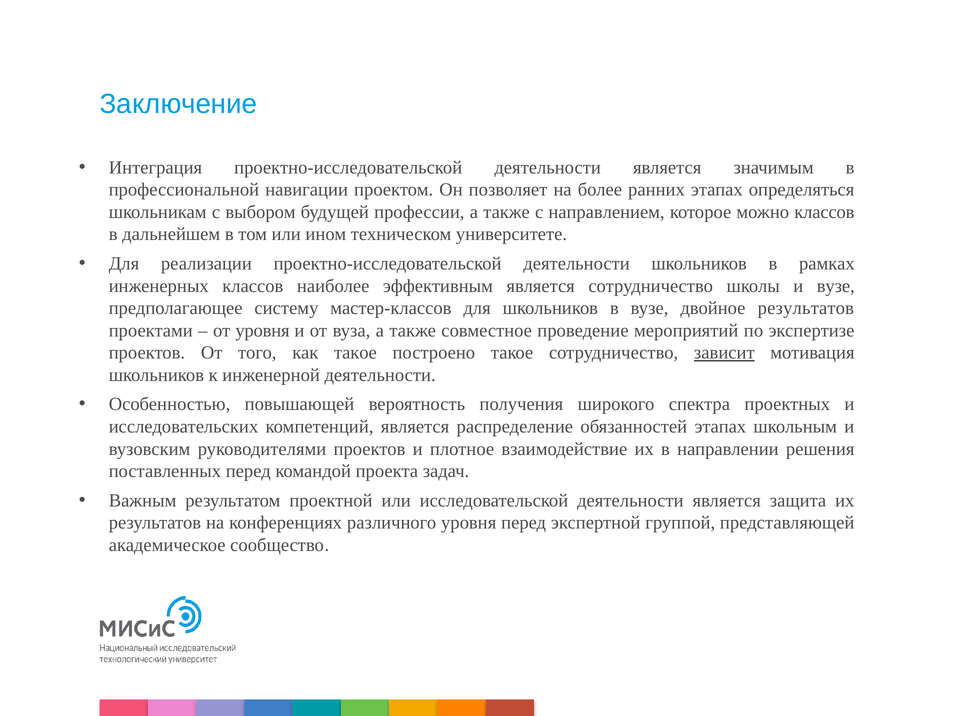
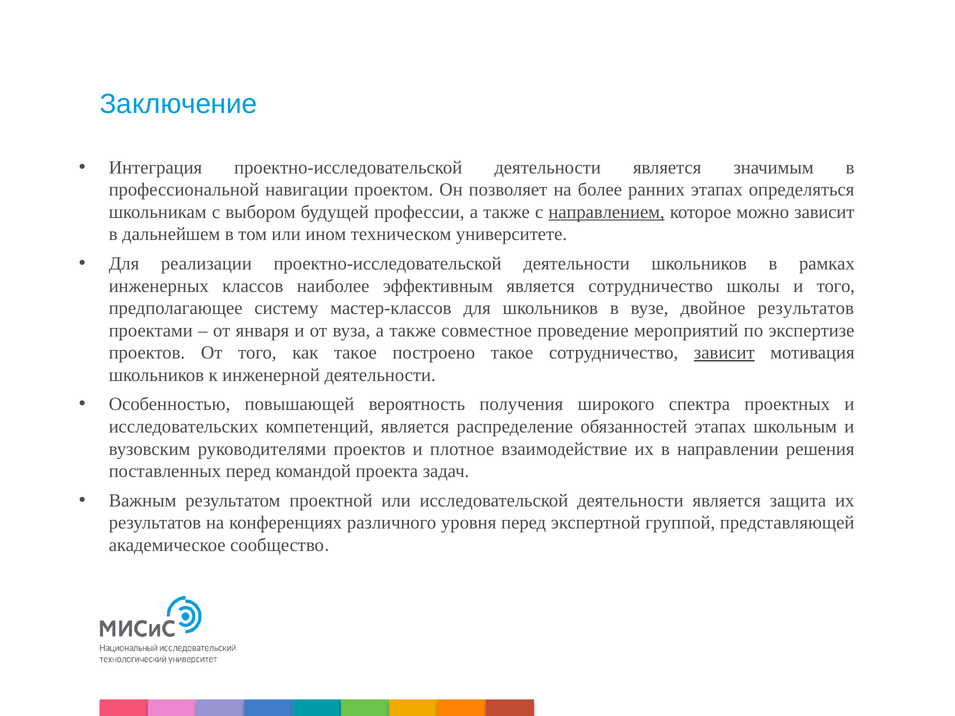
направлением underline: none -> present (607, 212)
можно классов: классов -> зависит (824, 212)
и вузе: вузе -> того (836, 286)
от уровня: уровня -> января (262, 331)
